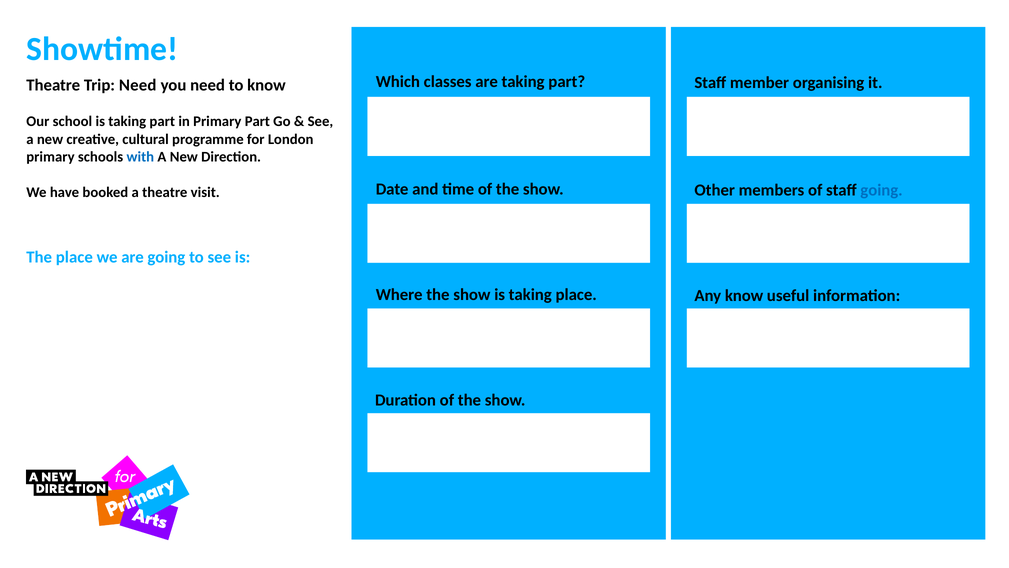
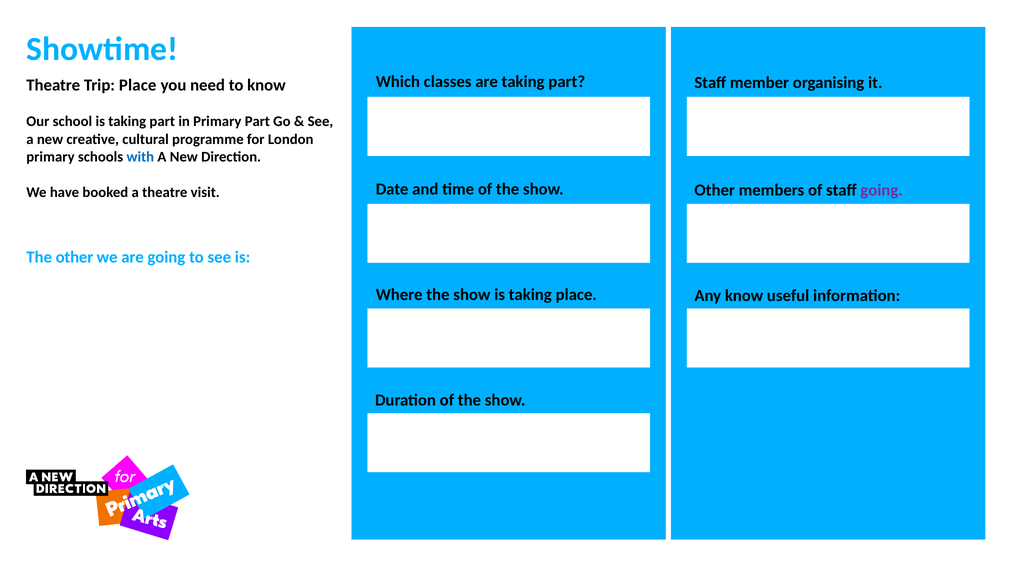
Trip Need: Need -> Place (138, 85)
going colour: blue -> purple (882, 190)
The place: place -> other (74, 257)
